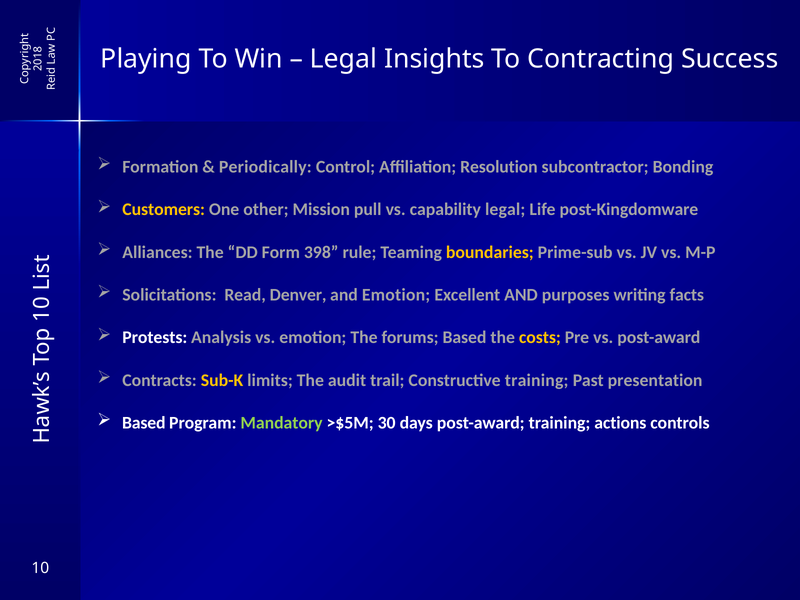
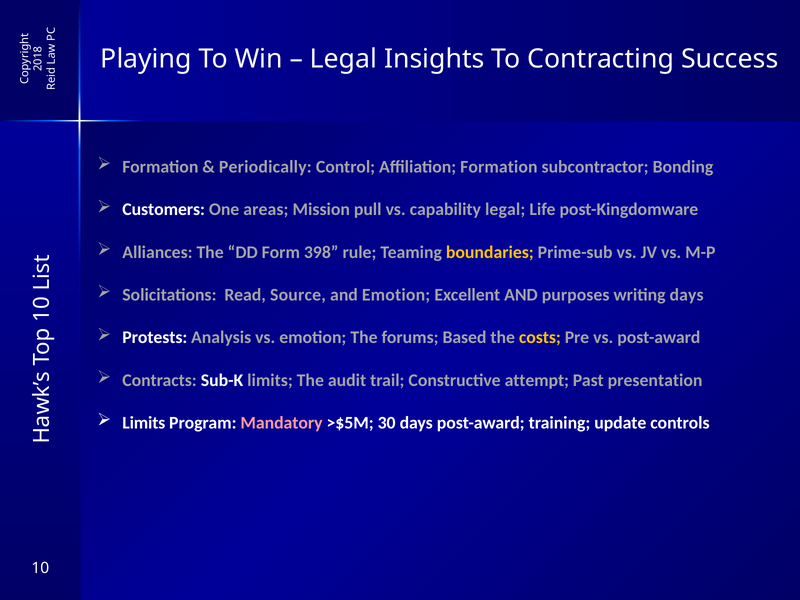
Affiliation Resolution: Resolution -> Formation (499, 167)
Customers colour: yellow -> white (164, 210)
other: other -> areas (266, 210)
Denver: Denver -> Source (298, 295)
writing facts: facts -> days (687, 295)
Sub-K colour: yellow -> white (222, 380)
Constructive training: training -> attempt (537, 380)
Based: Based -> Limits (144, 423)
Mandatory colour: light green -> pink (282, 423)
actions: actions -> update (620, 423)
